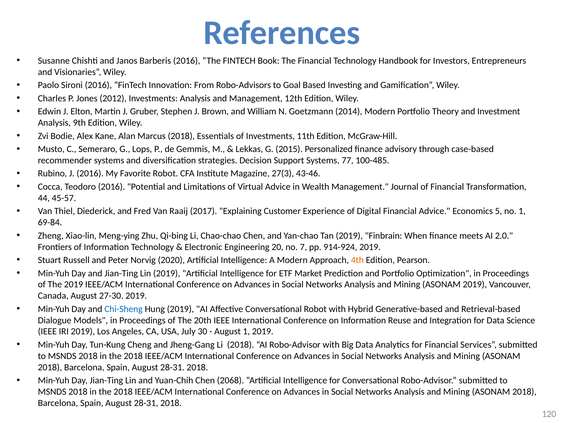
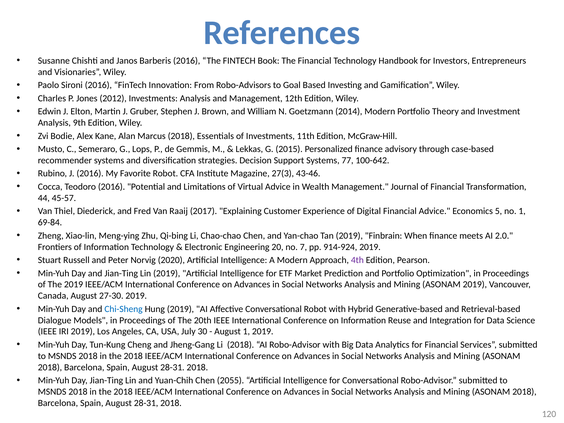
100-485: 100-485 -> 100-642 (372, 160)
4th colour: orange -> purple (357, 260)
2068: 2068 -> 2055 (231, 380)
